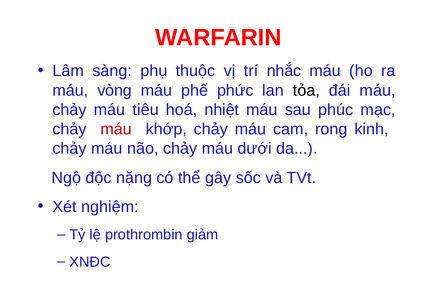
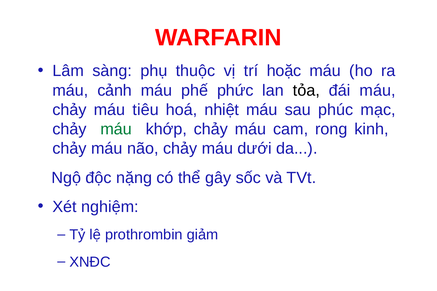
nhắc: nhắc -> hoặc (284, 71)
vòng: vòng -> cảnh (115, 90)
máu colour: red -> green (116, 129)
